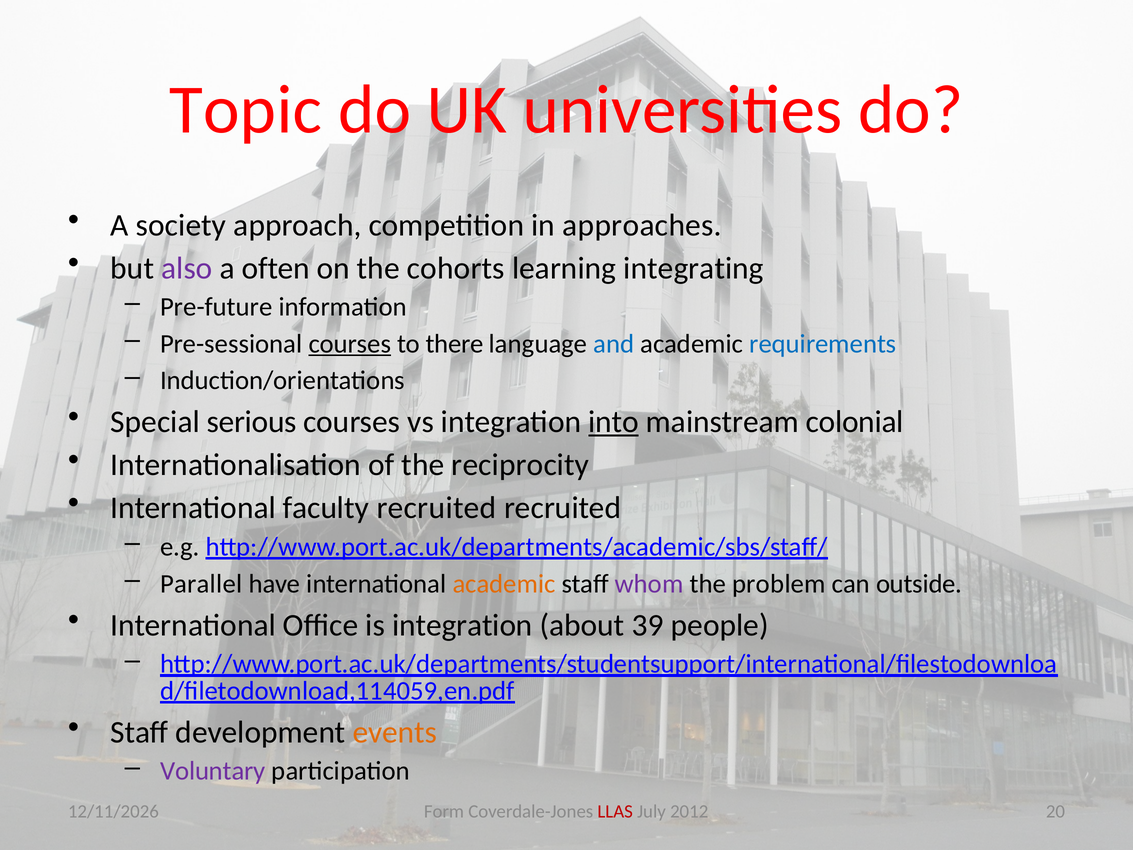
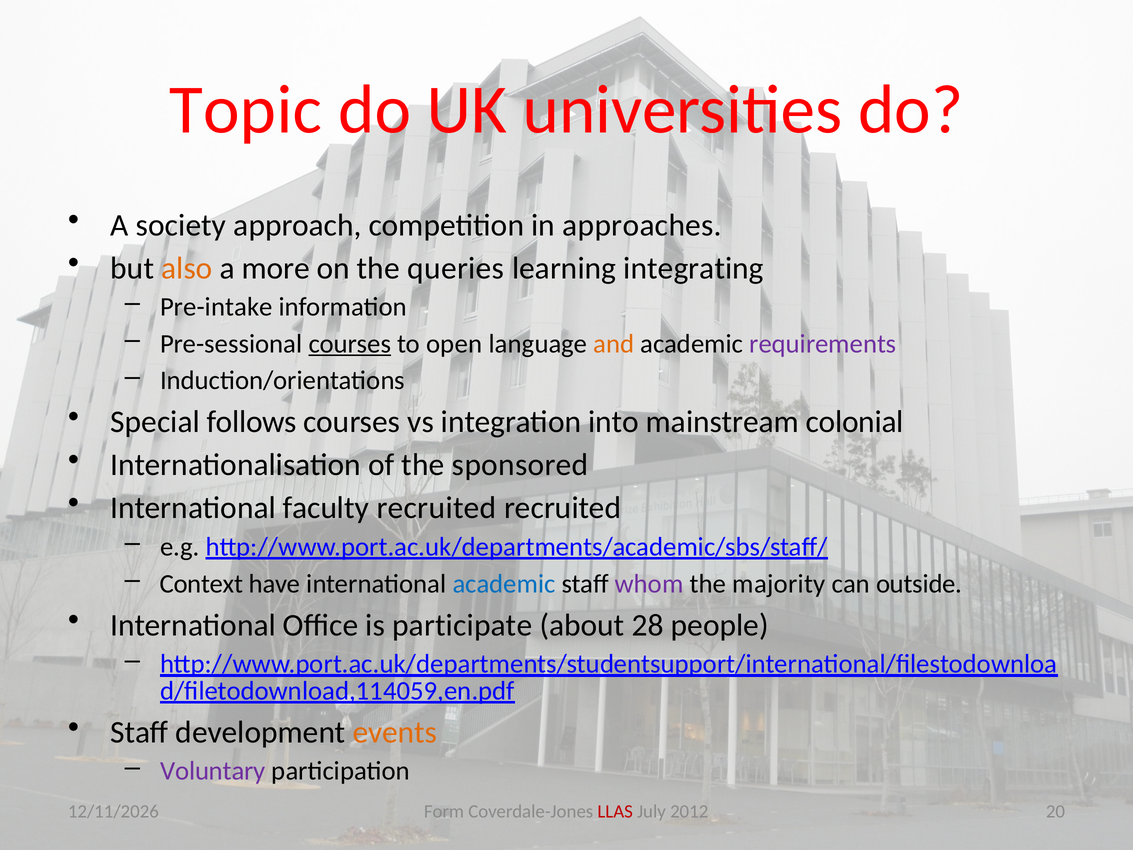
also colour: purple -> orange (187, 268)
often: often -> more (276, 268)
cohorts: cohorts -> queries (456, 268)
Pre-future: Pre-future -> Pre-intake (216, 307)
there: there -> open (454, 344)
and colour: blue -> orange (614, 344)
requirements colour: blue -> purple (823, 344)
serious: serious -> follows (252, 422)
into underline: present -> none (614, 422)
reciprocity: reciprocity -> sponsored (520, 465)
Parallel: Parallel -> Context (201, 584)
academic colour: orange -> blue (504, 584)
problem: problem -> majority (779, 584)
is integration: integration -> participate (462, 625)
39: 39 -> 28 (648, 625)
